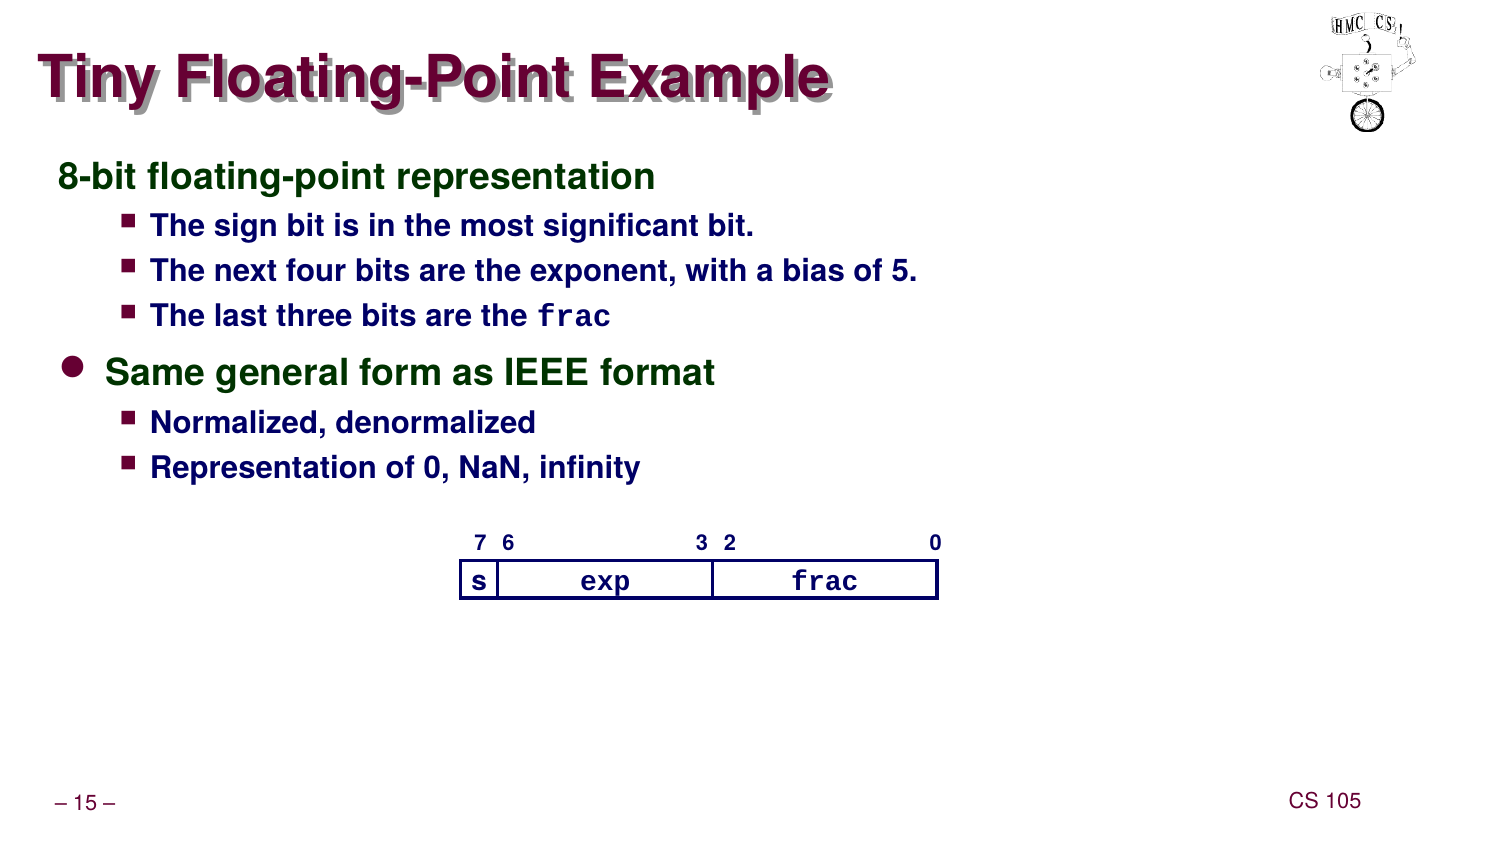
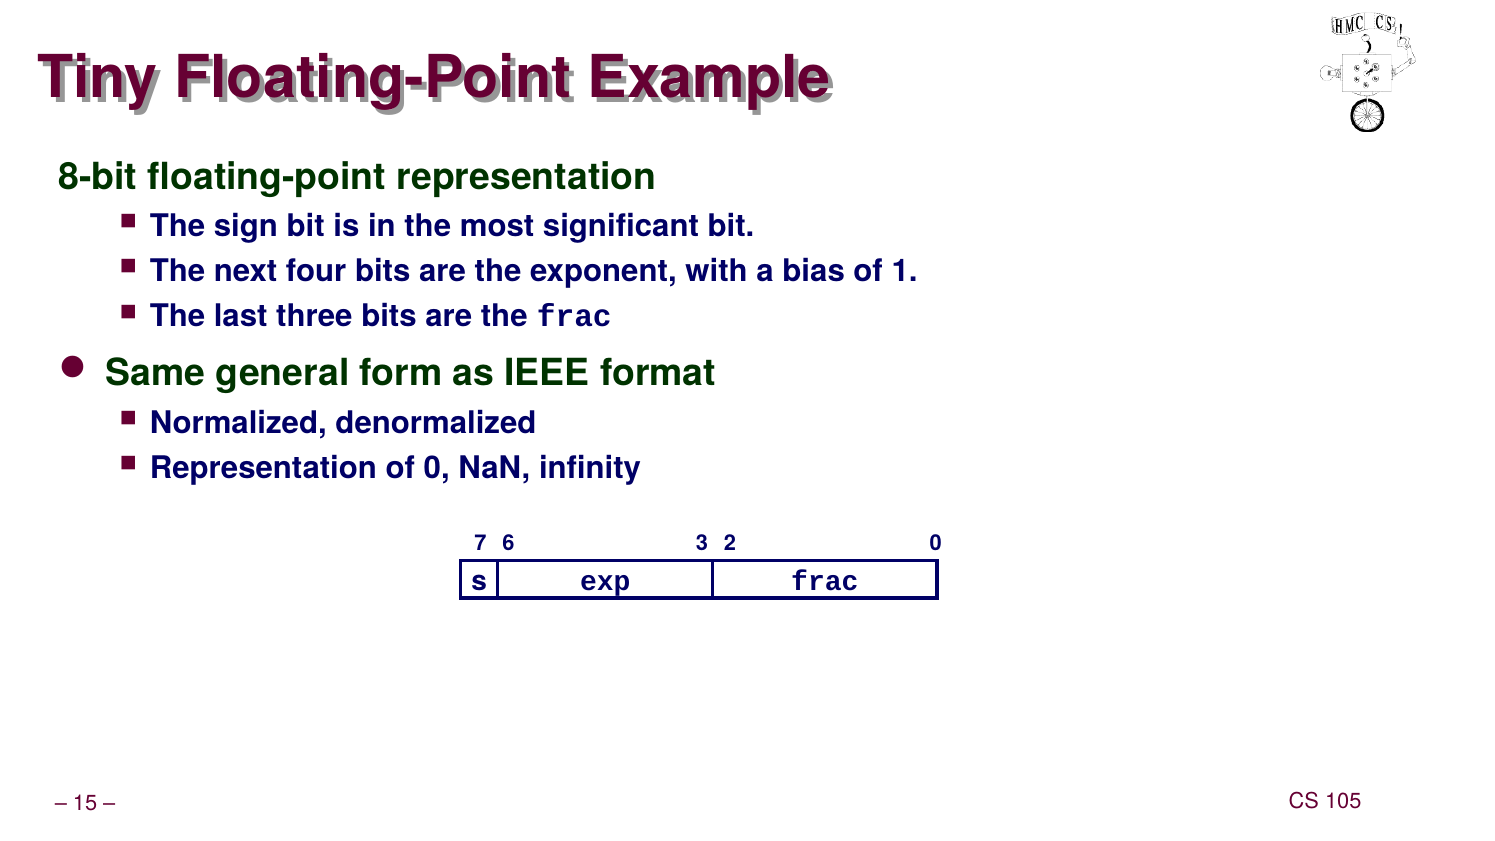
5: 5 -> 1 (905, 272)
